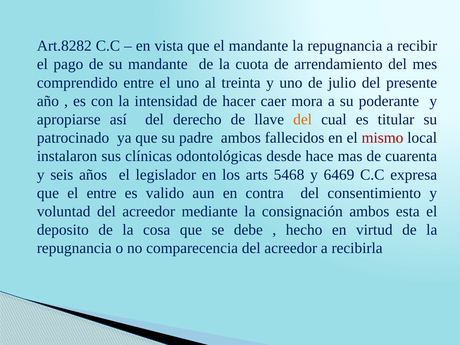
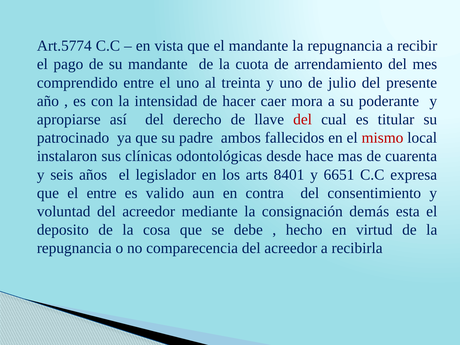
Art.8282: Art.8282 -> Art.5774 (64, 46)
del colour: orange -> red (303, 119)
5468: 5468 -> 8401 (289, 175)
6469: 6469 -> 6651 (339, 175)
consignación ambos: ambos -> demás (369, 211)
